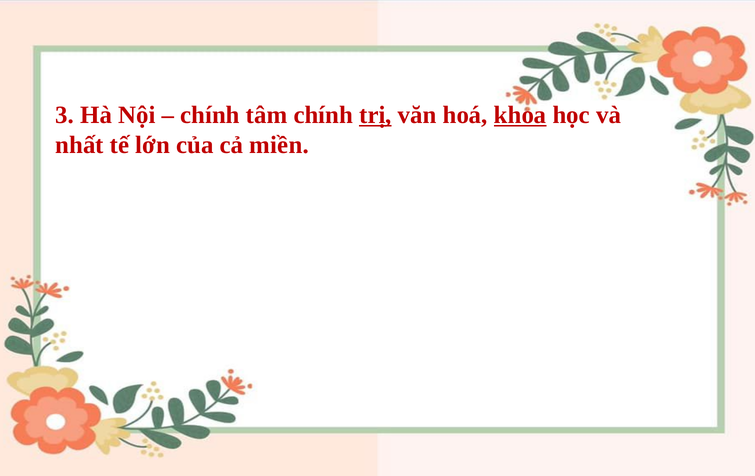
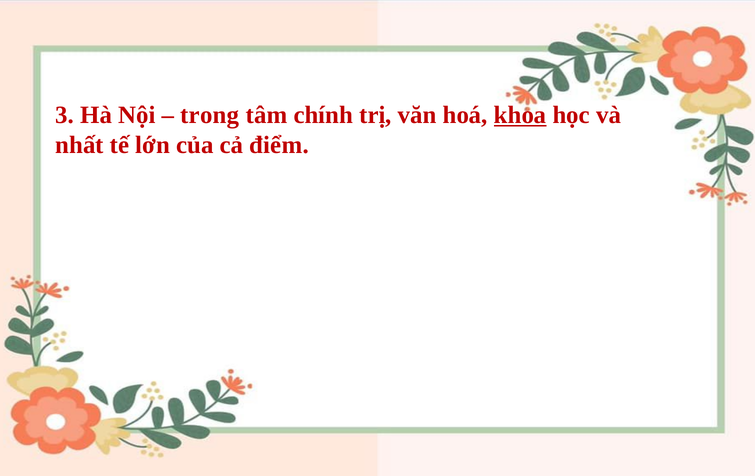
chính: chính -> trong (210, 115)
trị underline: present -> none (375, 115)
miền: miền -> điểm (279, 145)
